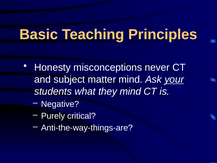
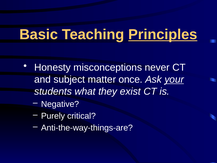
Principles underline: none -> present (163, 34)
matter mind: mind -> once (131, 79)
they mind: mind -> exist (130, 91)
